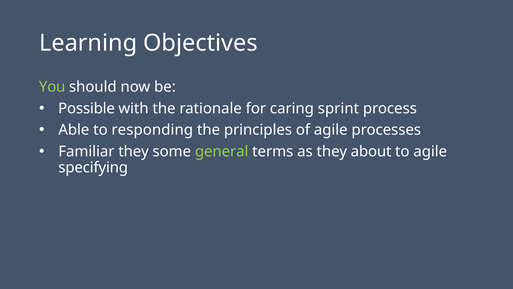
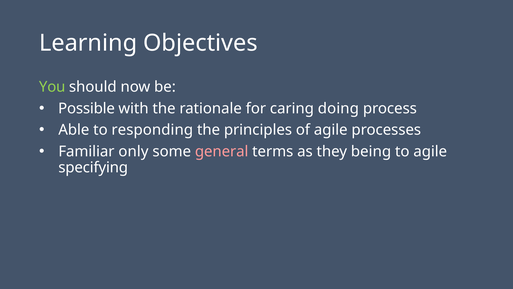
sprint: sprint -> doing (338, 108)
Familiar they: they -> only (133, 151)
general colour: light green -> pink (222, 151)
about: about -> being (371, 151)
